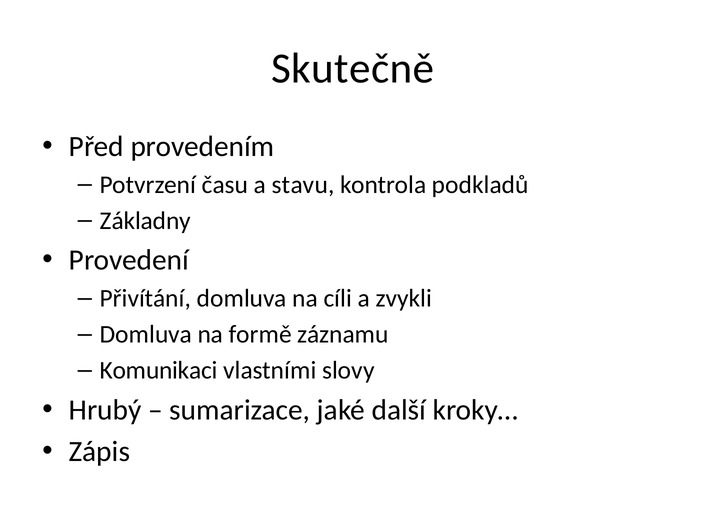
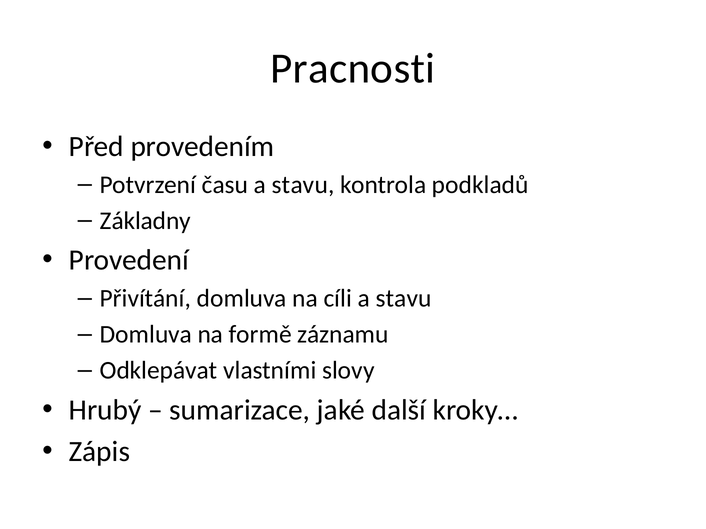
Skutečně: Skutečně -> Pracnosti (353, 68)
cíli a zvykli: zvykli -> stavu (404, 299)
Komunikaci: Komunikaci -> Odklepávat (159, 371)
